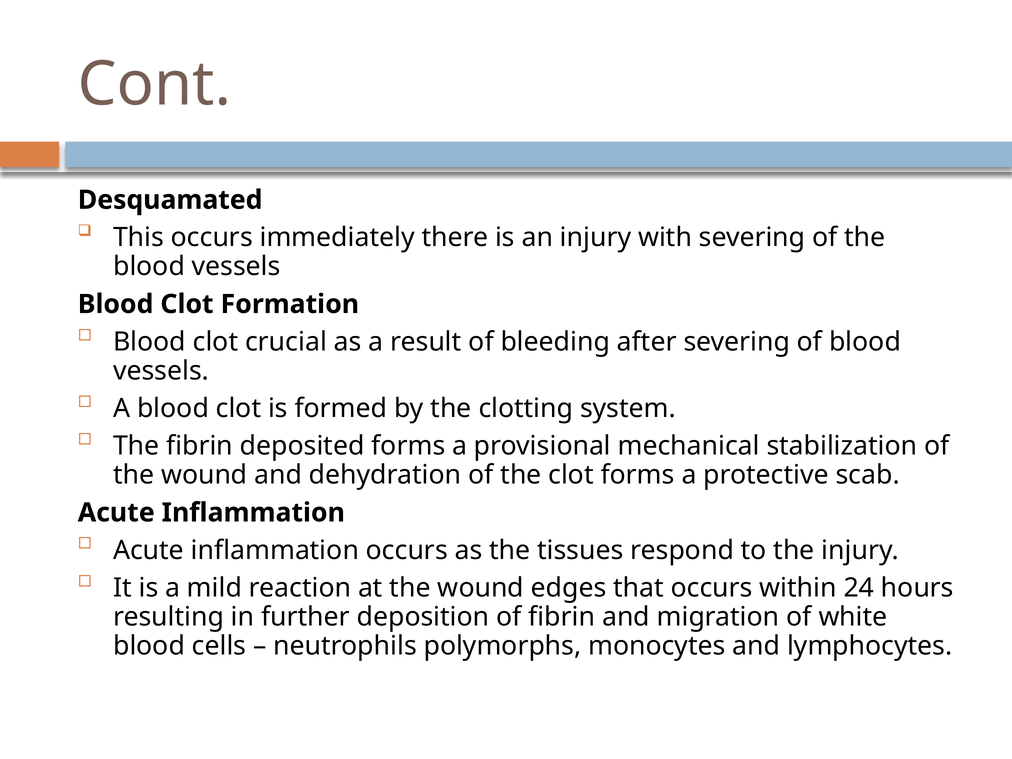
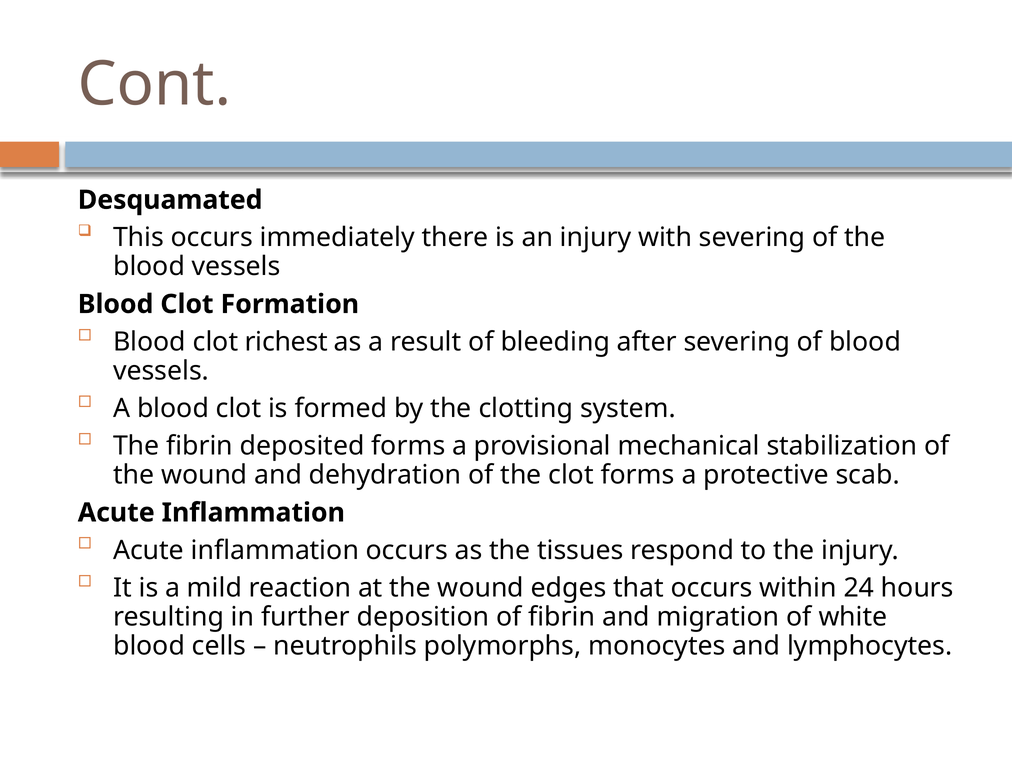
crucial: crucial -> richest (286, 342)
